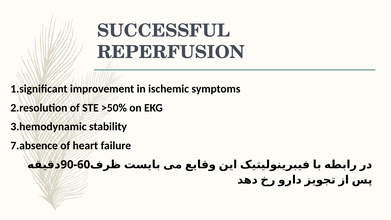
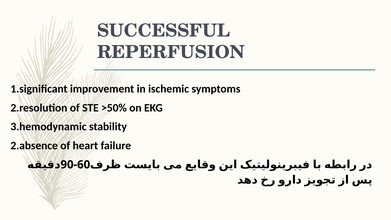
7.absence: 7.absence -> 2.absence (34, 146)
